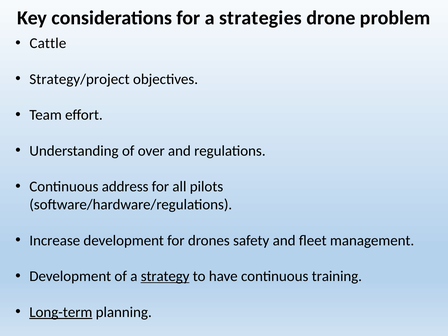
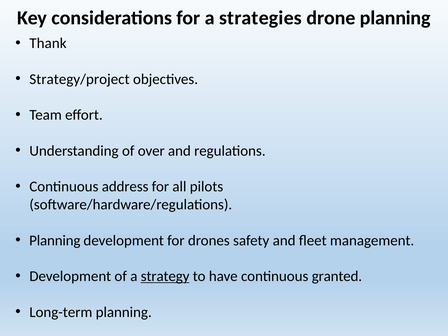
drone problem: problem -> planning (395, 18)
Cattle: Cattle -> Thank (48, 43)
Increase: Increase -> Planning (55, 240)
training: training -> granted (337, 276)
Long-term underline: present -> none (61, 312)
